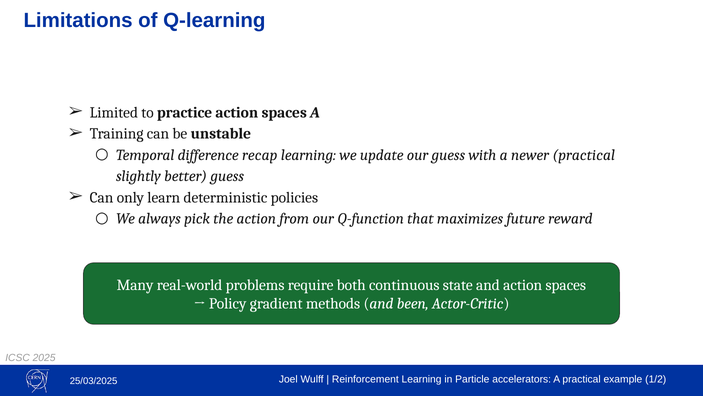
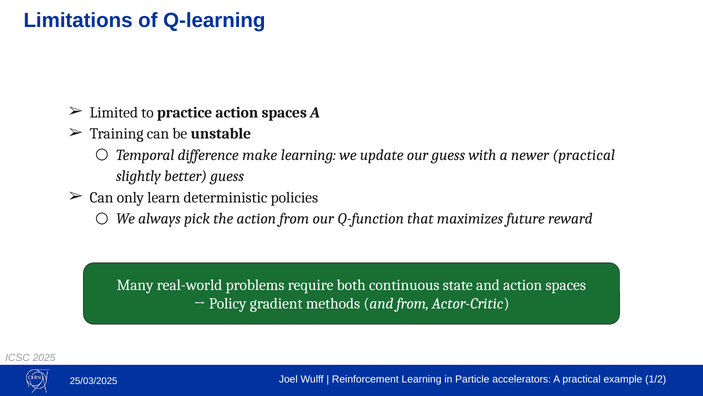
recap: recap -> make (260, 155)
and been: been -> from (413, 303)
